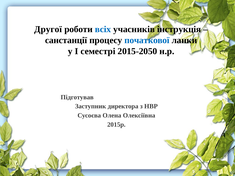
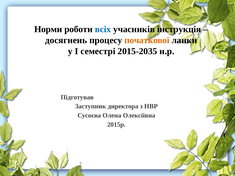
Другої: Другої -> Норми (48, 29)
санстанції: санстанції -> досягнень (66, 40)
початкової colour: blue -> orange (147, 40)
2015-2050: 2015-2050 -> 2015-2035 (137, 51)
